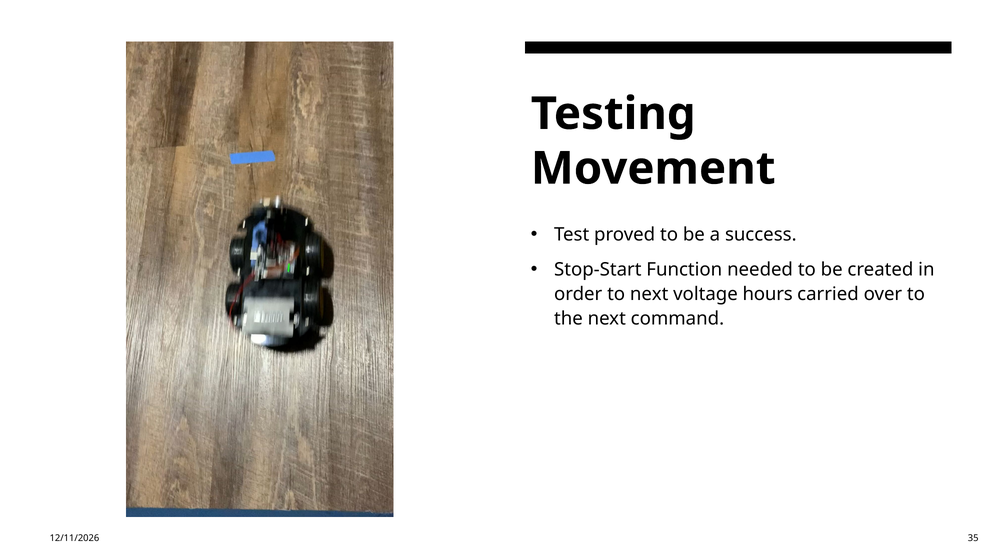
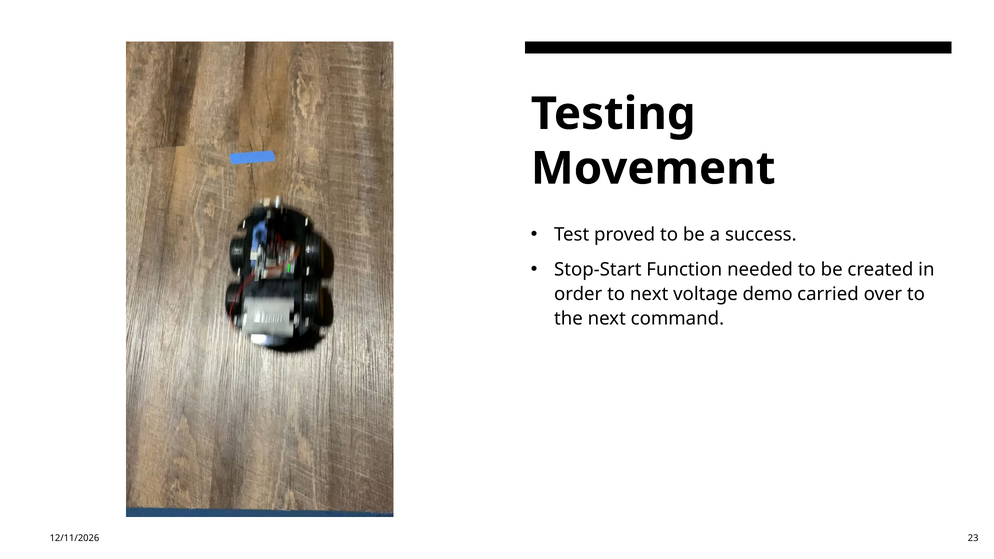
hours: hours -> demo (768, 294)
35: 35 -> 23 (973, 538)
